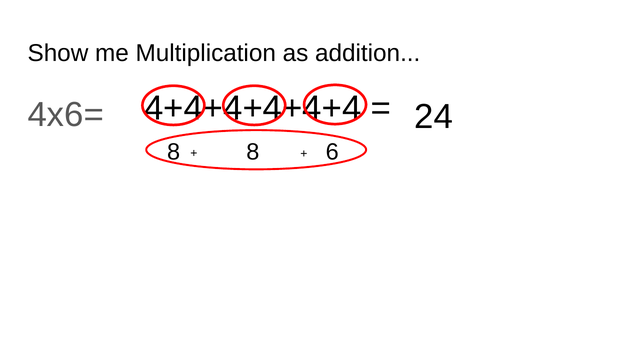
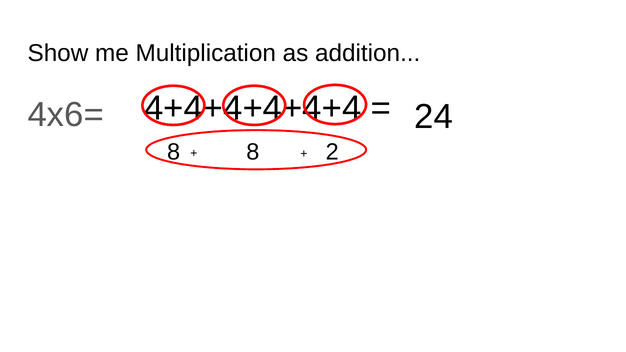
6: 6 -> 2 (332, 152)
